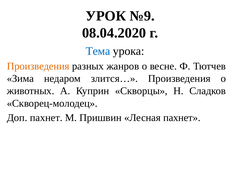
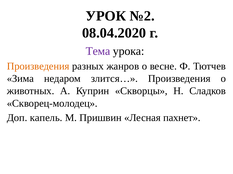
№9: №9 -> №2 (142, 16)
Тема colour: blue -> purple (98, 51)
Доп пахнет: пахнет -> капель (46, 118)
